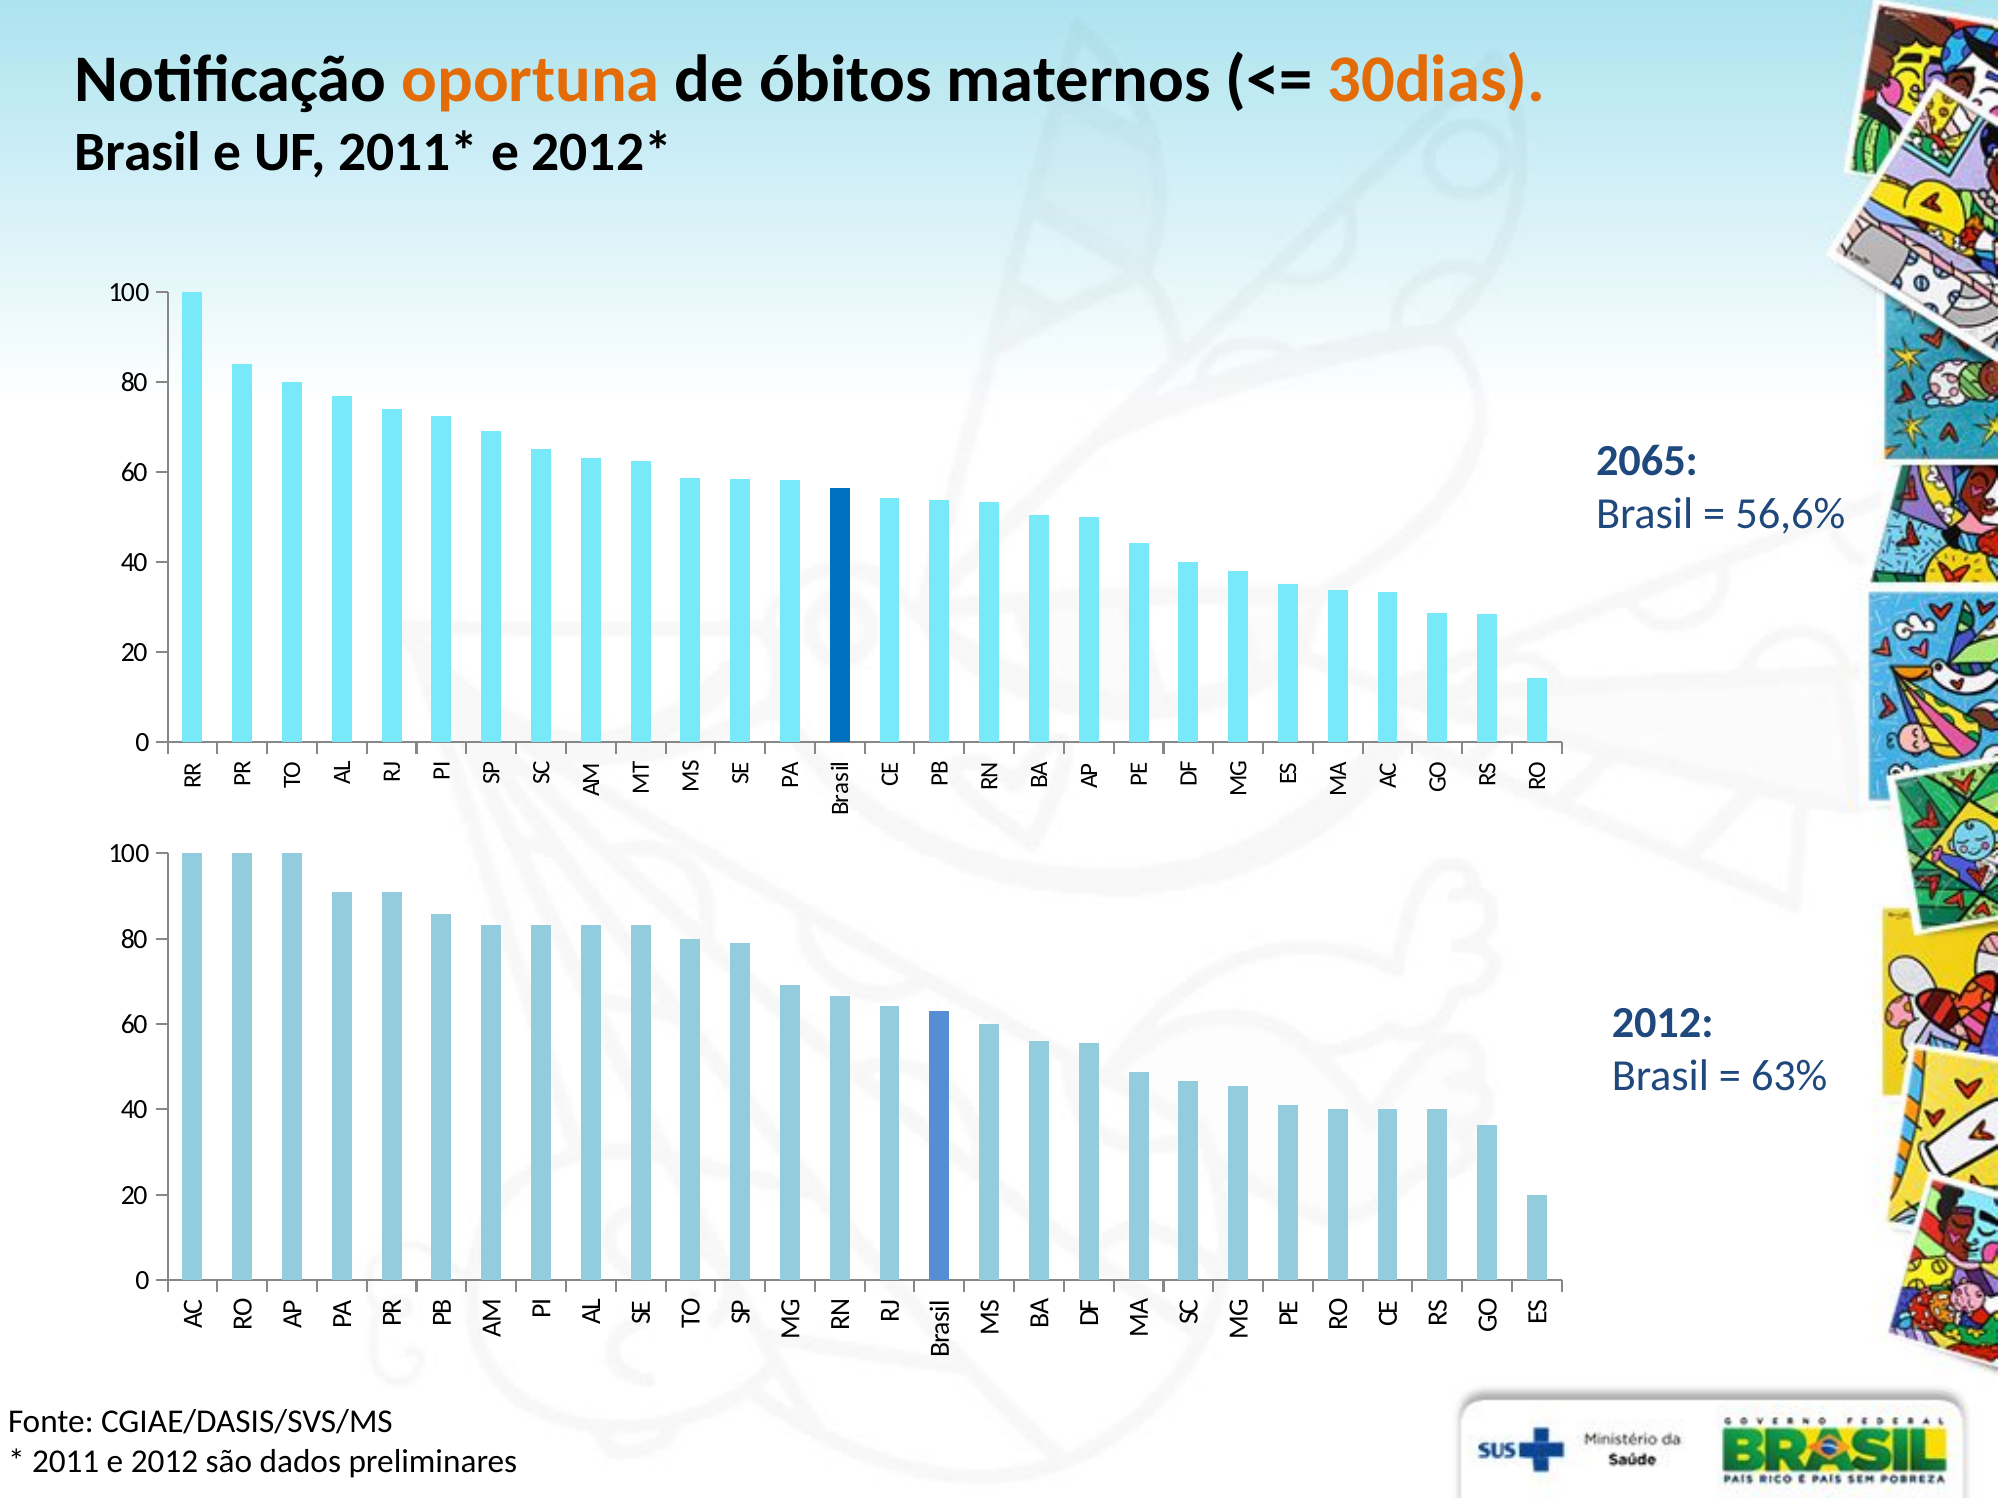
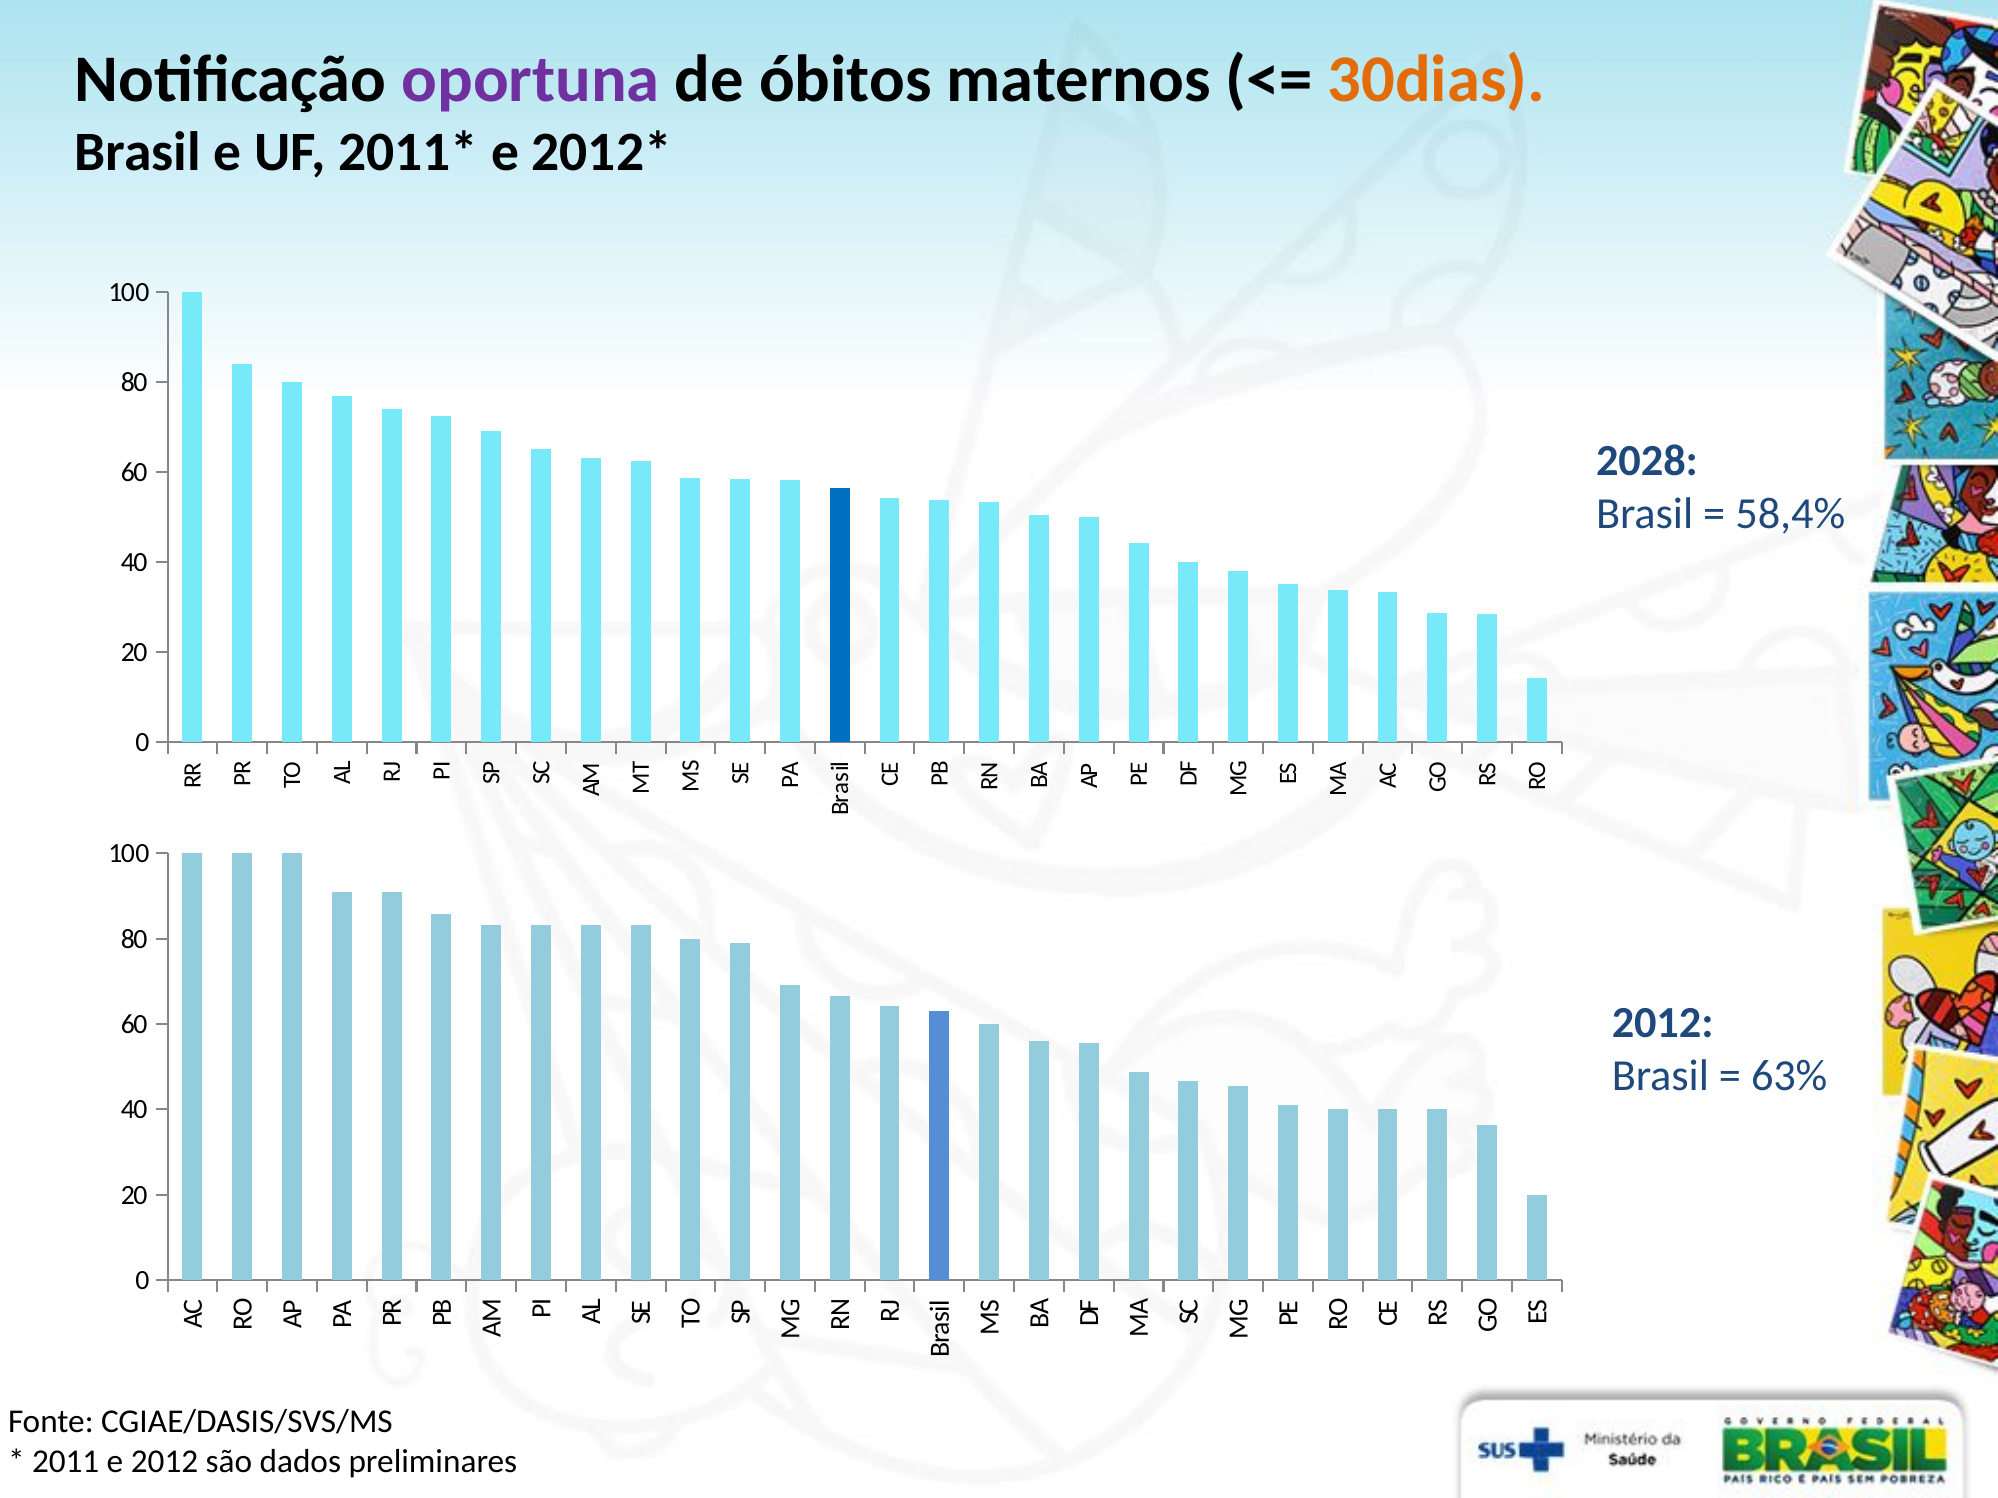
oportuna colour: orange -> purple (531, 80)
2065: 2065 -> 2028 (1647, 461)
56,6%: 56,6% -> 58,4% (1790, 514)
